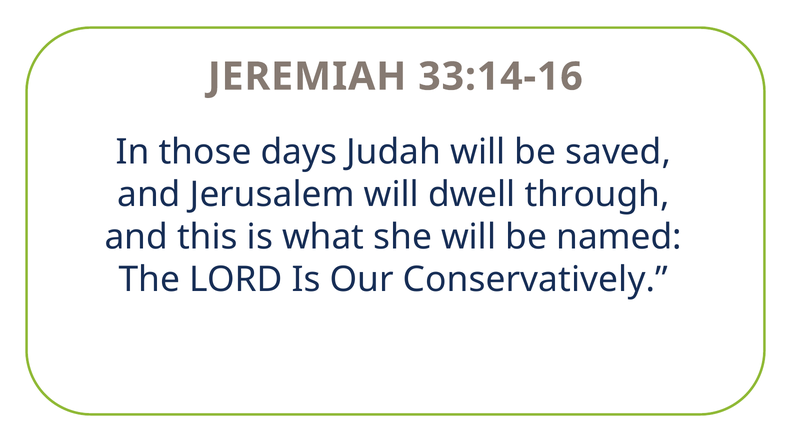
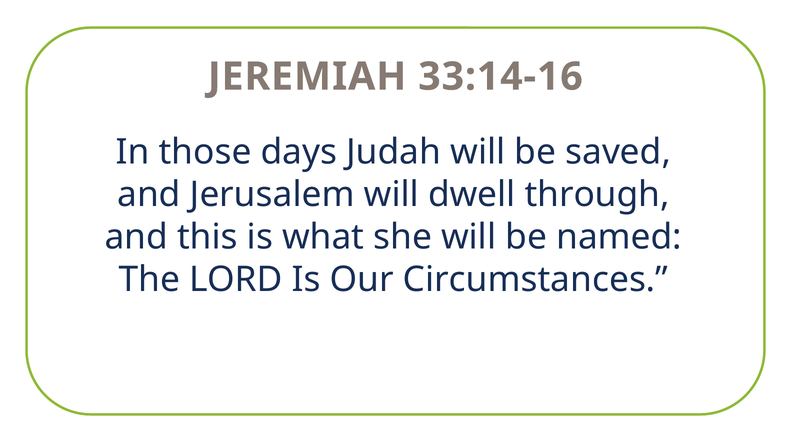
Conservatively: Conservatively -> Circumstances (536, 280)
